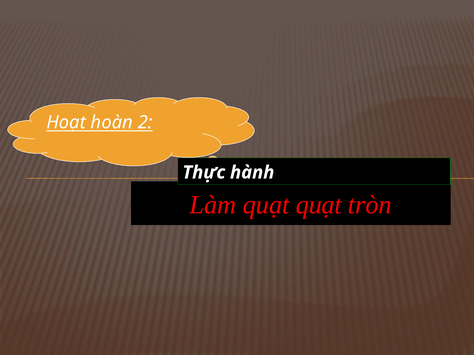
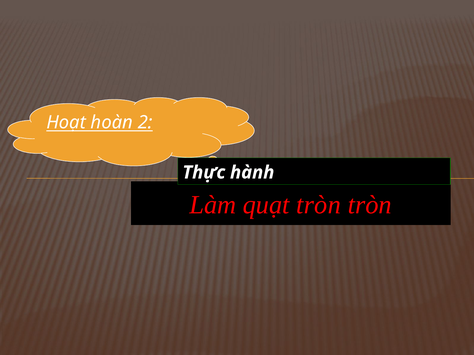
quạt quạt: quạt -> tròn (319, 205)
